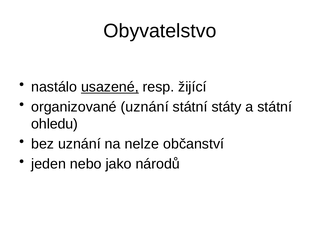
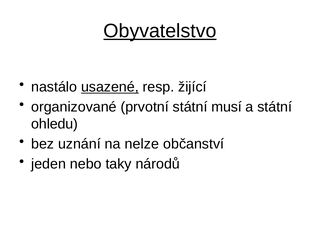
Obyvatelstvo underline: none -> present (160, 31)
organizované uznání: uznání -> prvotní (145, 107)
státy: státy -> musí (227, 107)
jako: jako -> taky (119, 164)
